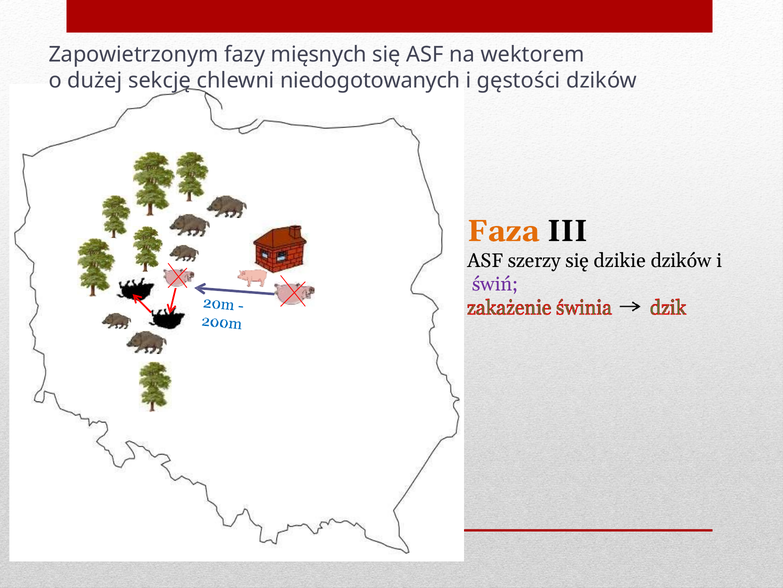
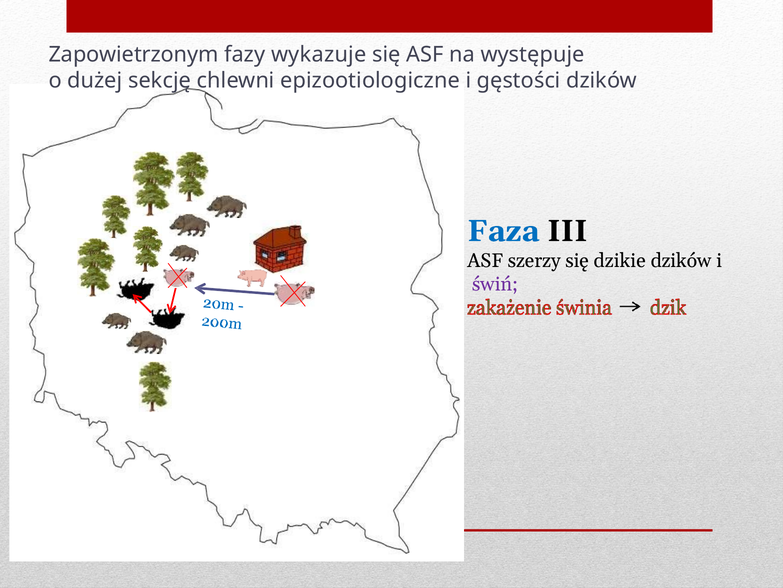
mięsnych: mięsnych -> wykazuje (319, 55)
wektorem: wektorem -> występuje (533, 55)
niedogotowanych: niedogotowanych -> epizootiologiczne (370, 81)
Faza colour: orange -> blue (503, 231)
